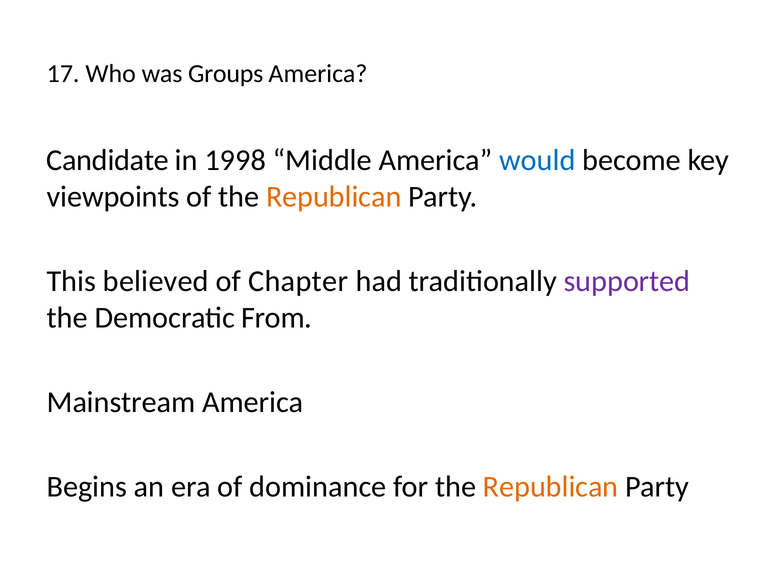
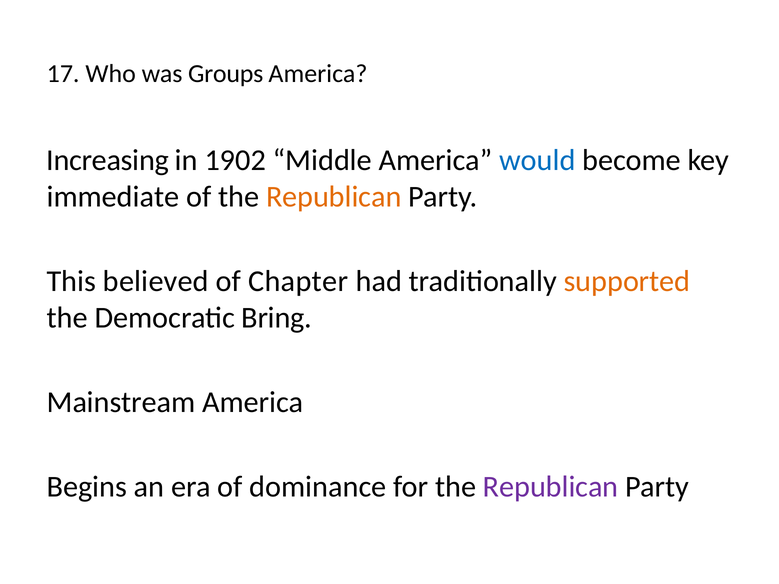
Candidate: Candidate -> Increasing (108, 160)
1998: 1998 -> 1902 (235, 160)
viewpoints: viewpoints -> immediate (113, 197)
supported colour: purple -> orange (627, 281)
From: From -> Bring (277, 318)
Republican colour: orange -> purple (551, 487)
